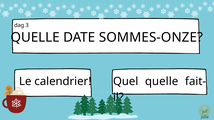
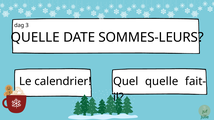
SOMMES-ONZE: SOMMES-ONZE -> SOMMES-LEURS (151, 37)
